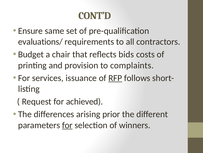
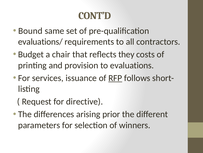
Ensure: Ensure -> Bound (30, 31)
bids: bids -> they (126, 54)
complaints: complaints -> evaluations (132, 65)
achieved: achieved -> directive (85, 101)
for underline: present -> none (67, 125)
